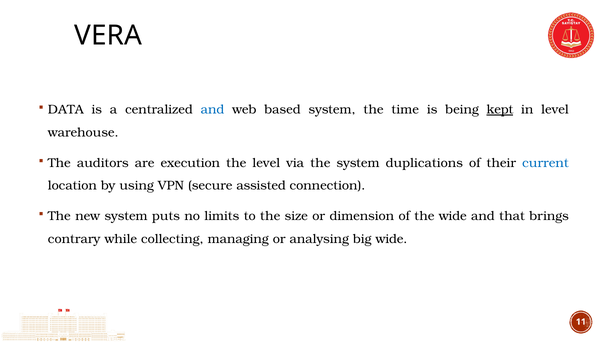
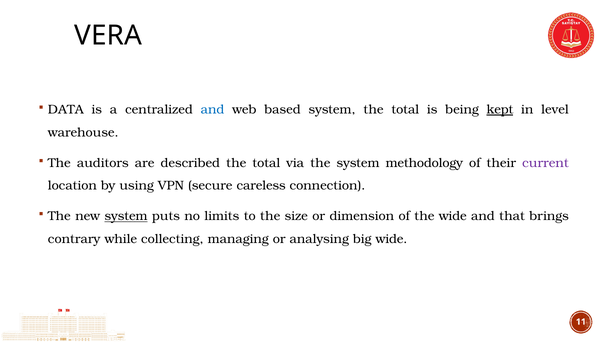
system the time: time -> total (405, 110)
execution: execution -> described (190, 163)
level: level -> total (266, 163)
duplications: duplications -> methodology (424, 163)
current colour: blue -> purple (545, 163)
assisted: assisted -> careless (261, 186)
system underline: none -> present (126, 217)
